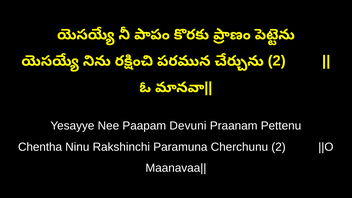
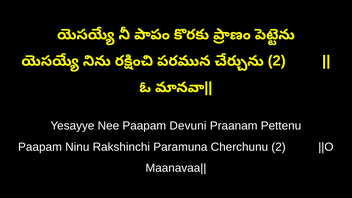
Chentha: Chentha -> Paapam (40, 147)
